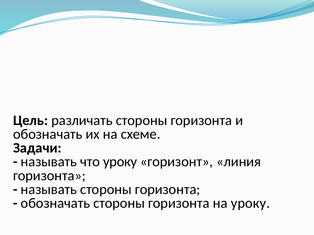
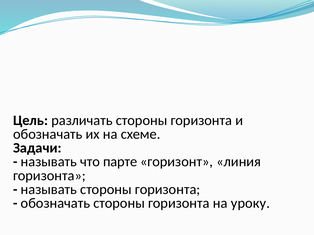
что уроку: уроку -> парте (120, 162)
